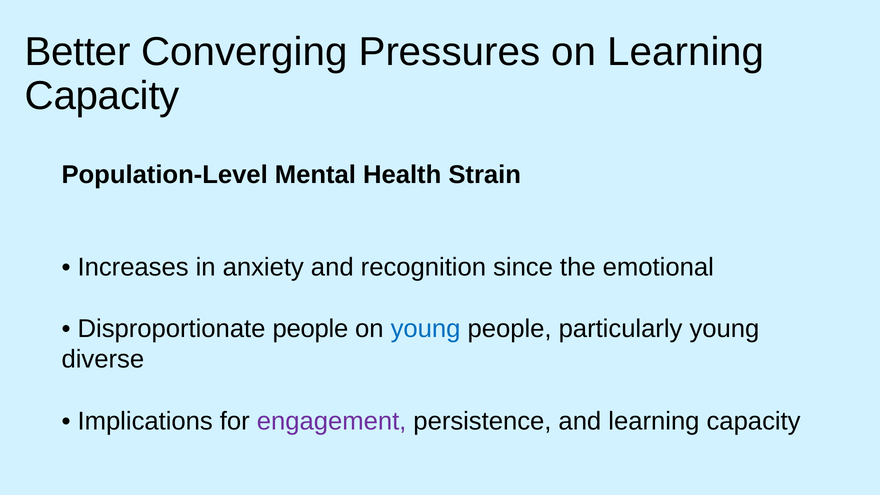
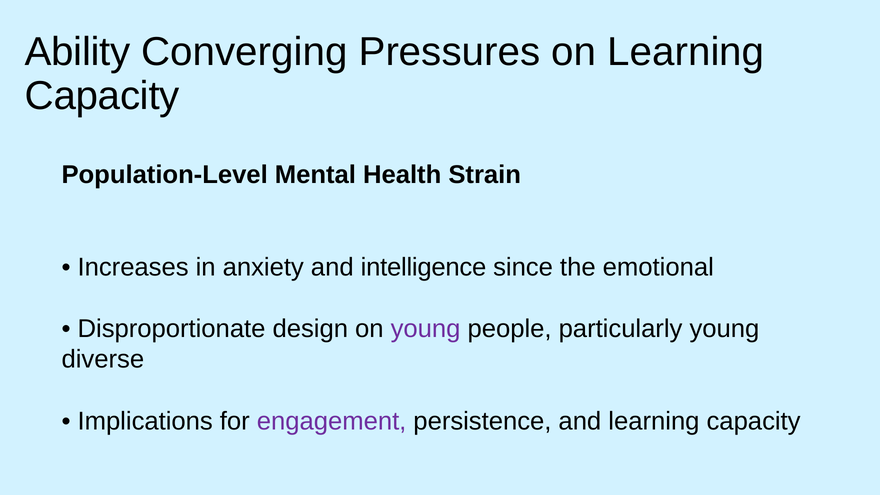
Better: Better -> Ability (78, 52)
recognition: recognition -> intelligence (424, 267)
Disproportionate people: people -> design (310, 329)
young colour: blue -> purple (426, 329)
